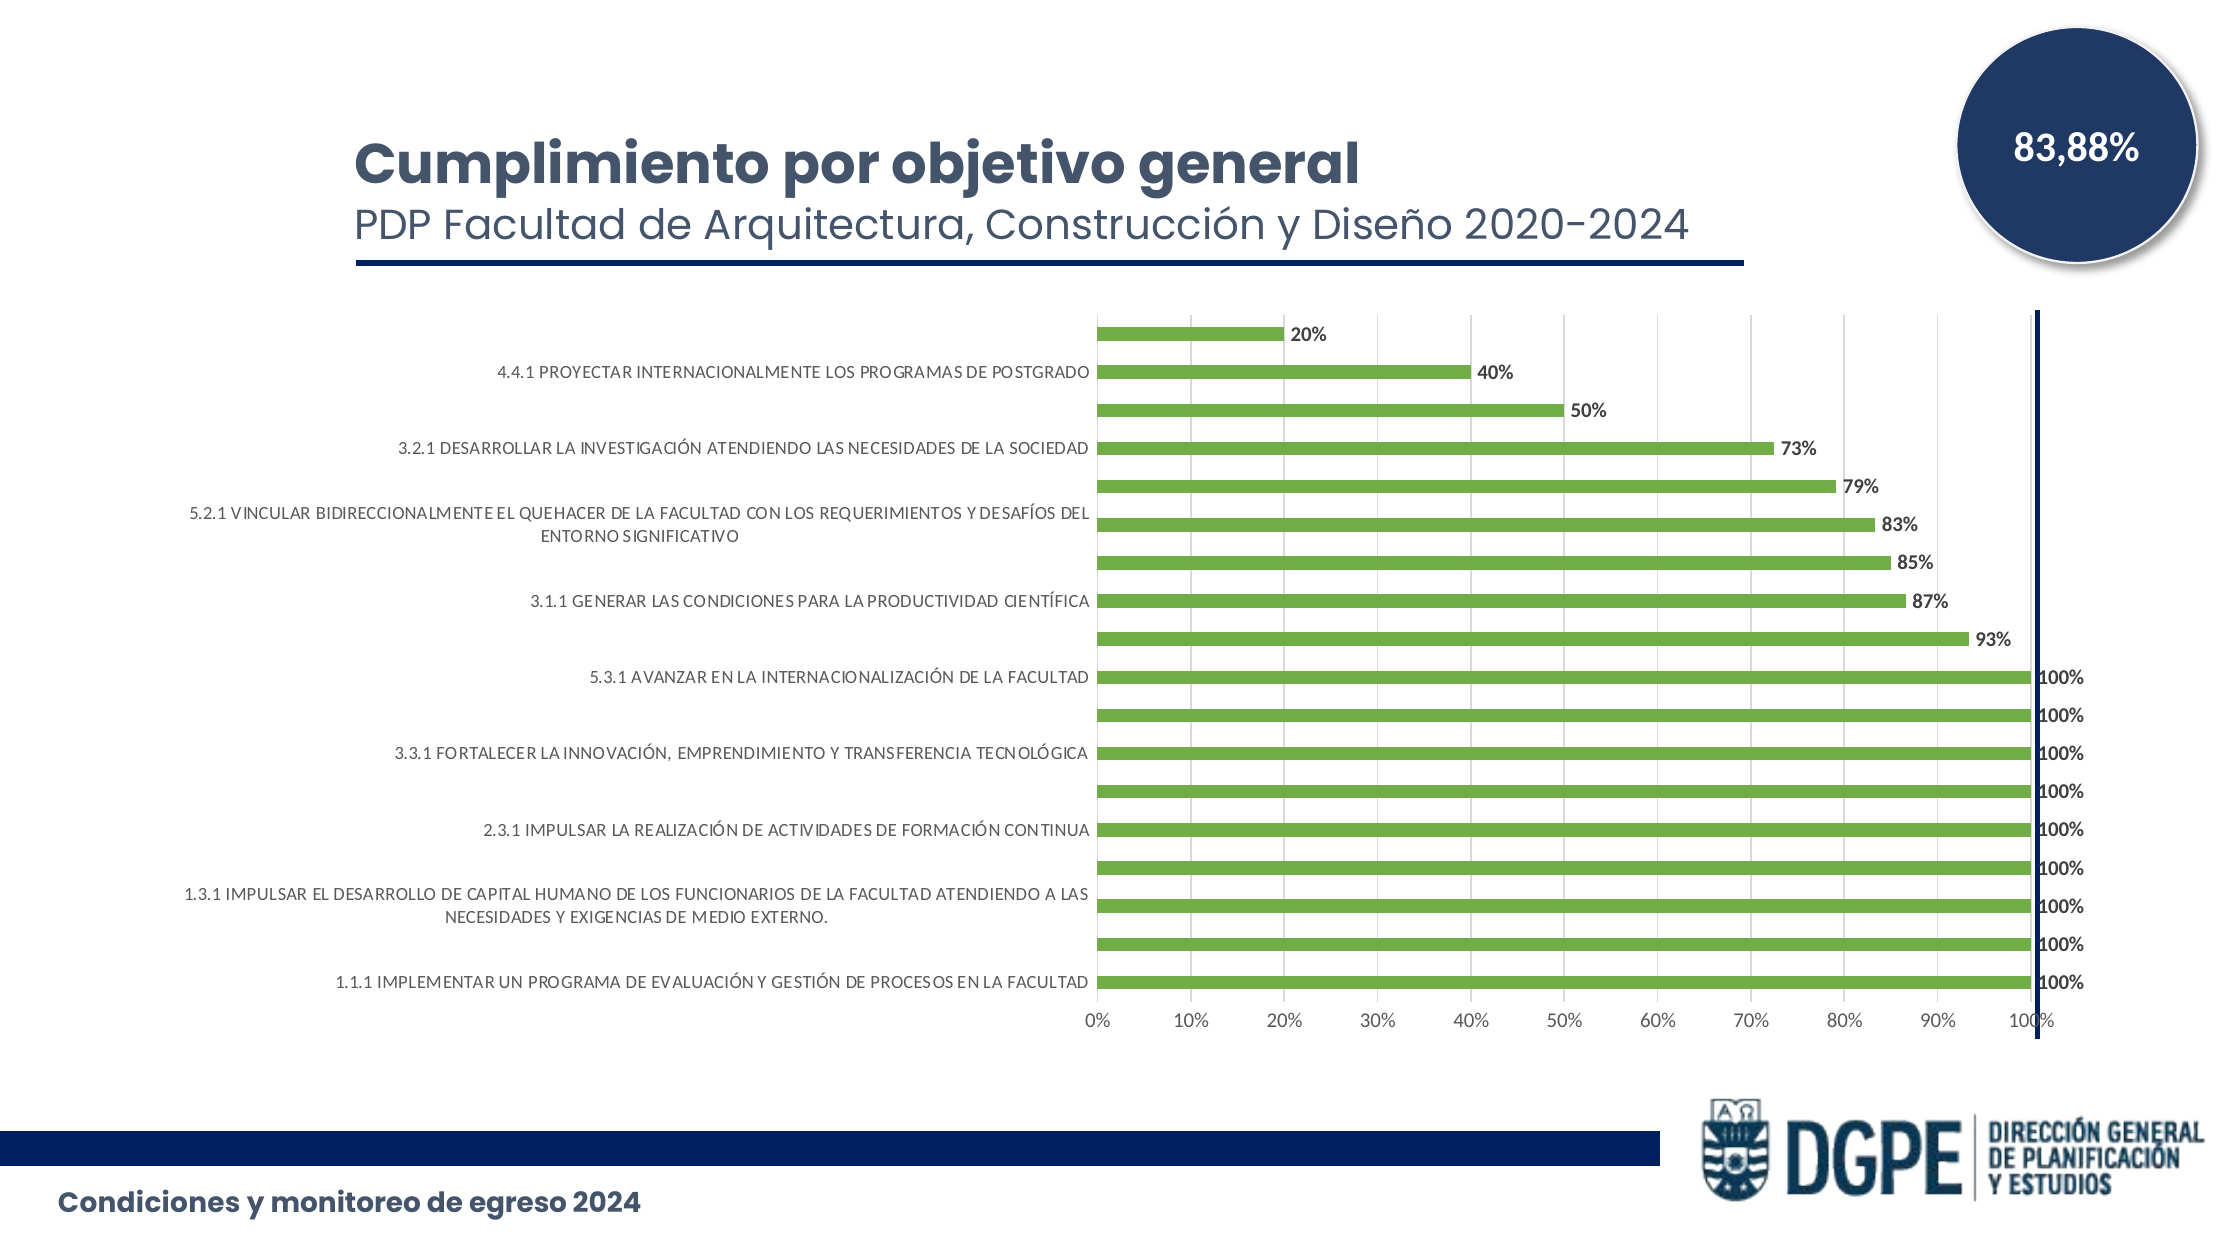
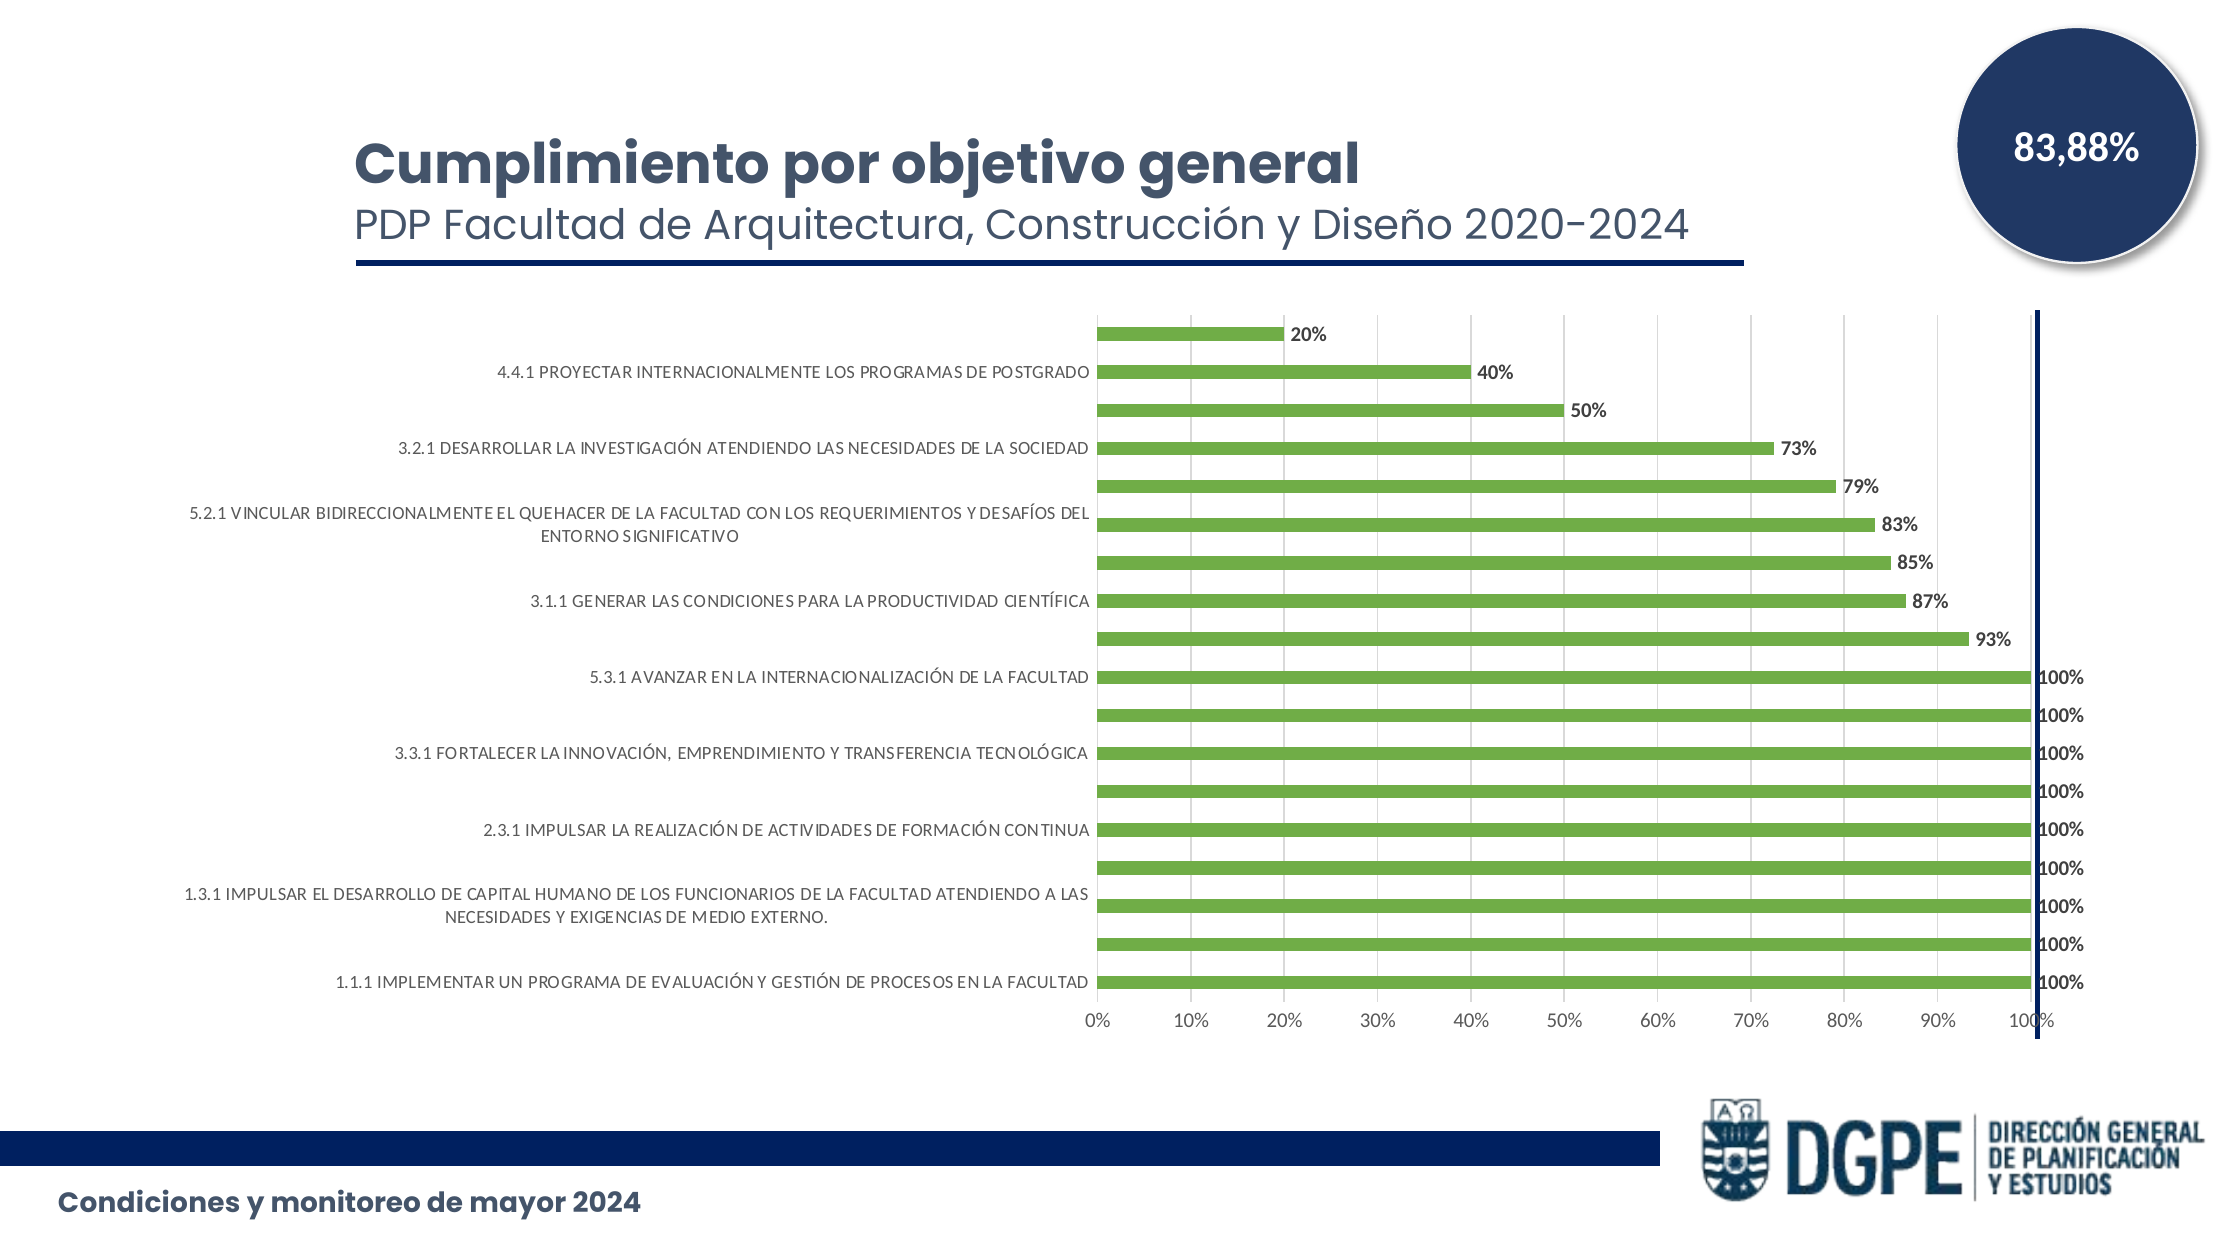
egreso: egreso -> mayor (518, 1203)
